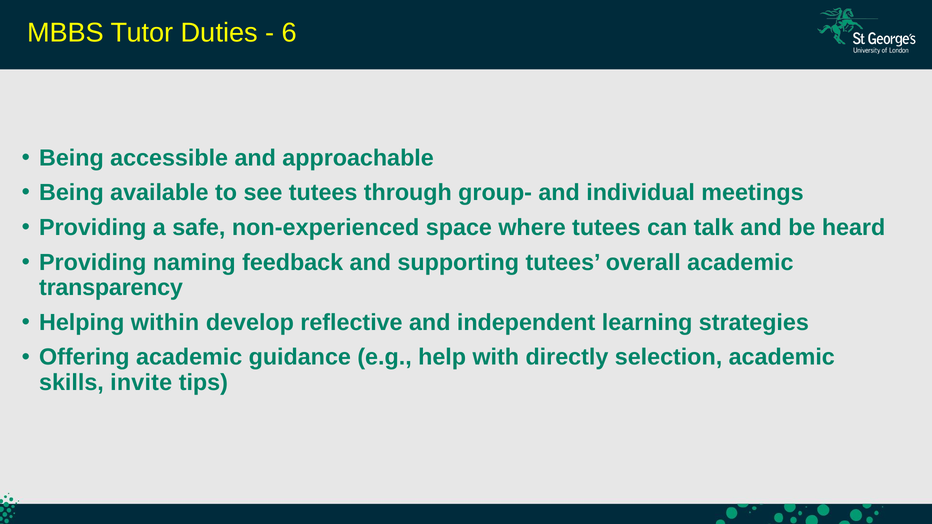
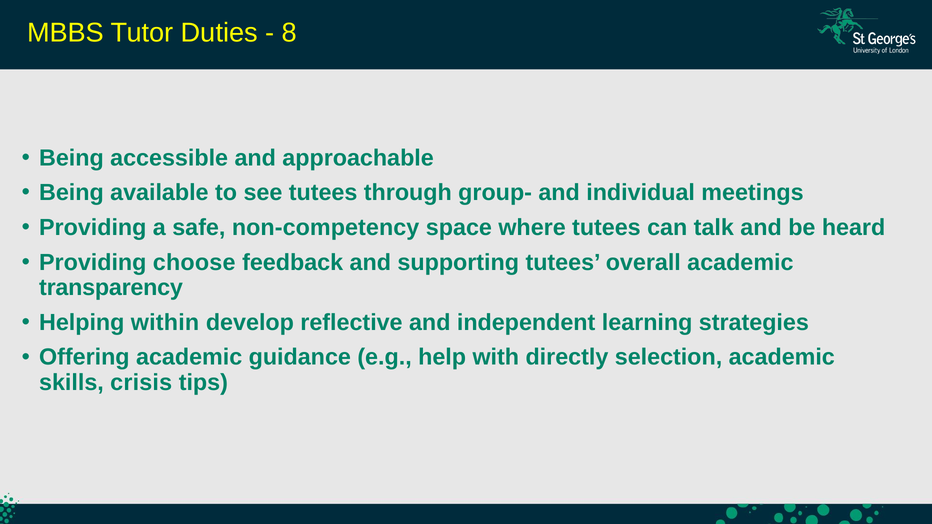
6: 6 -> 8 (289, 33)
non-experienced: non-experienced -> non-competency (326, 228)
naming: naming -> choose (194, 263)
invite: invite -> crisis (141, 383)
